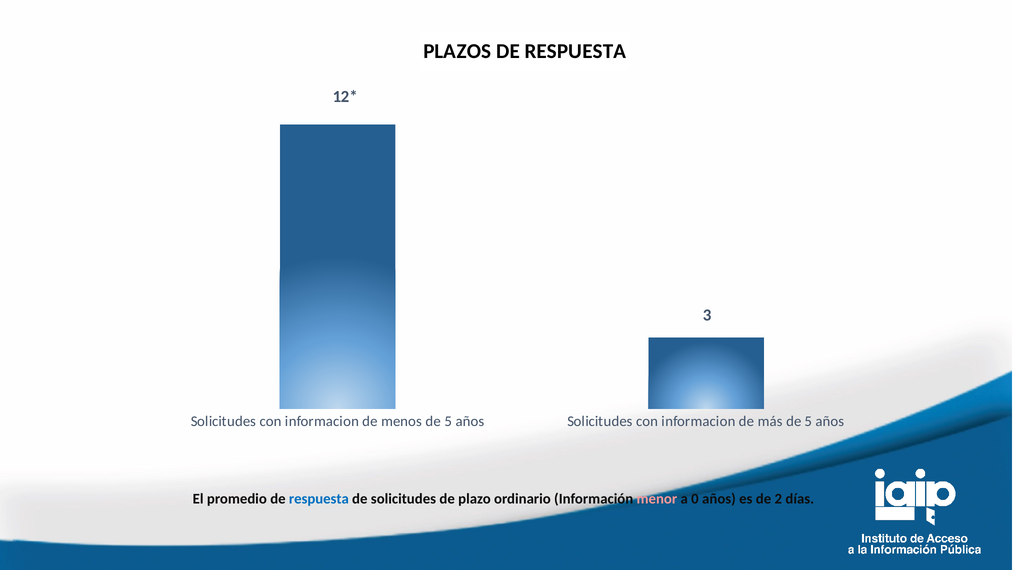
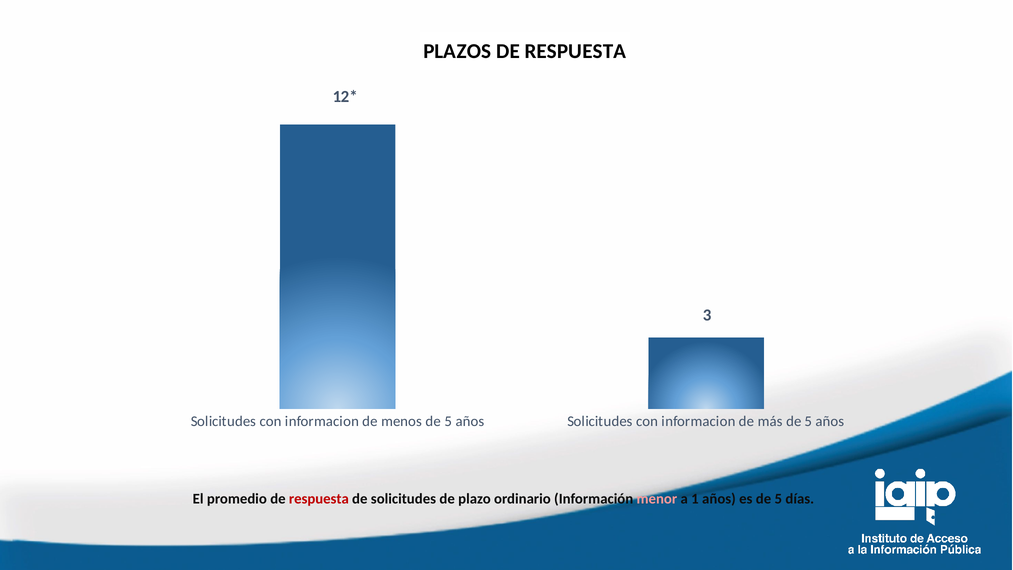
respuesta colour: blue -> red (319, 499)
0: 0 -> 1 (695, 499)
es de 2: 2 -> 5 (778, 499)
